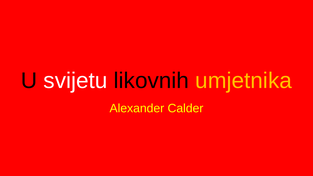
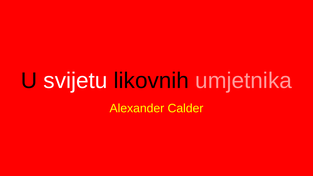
umjetnika colour: yellow -> pink (244, 81)
